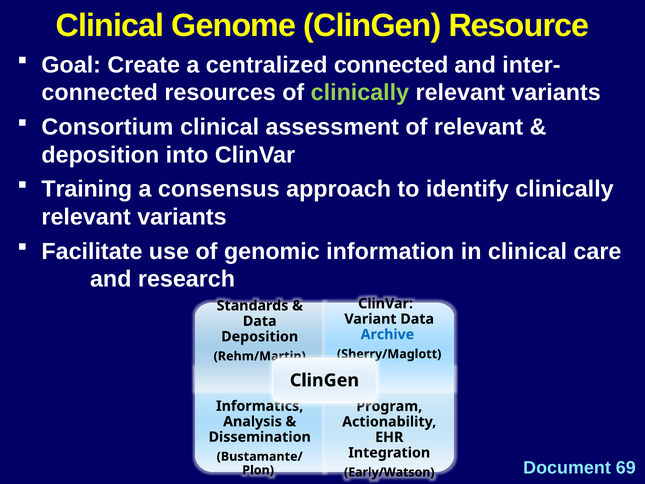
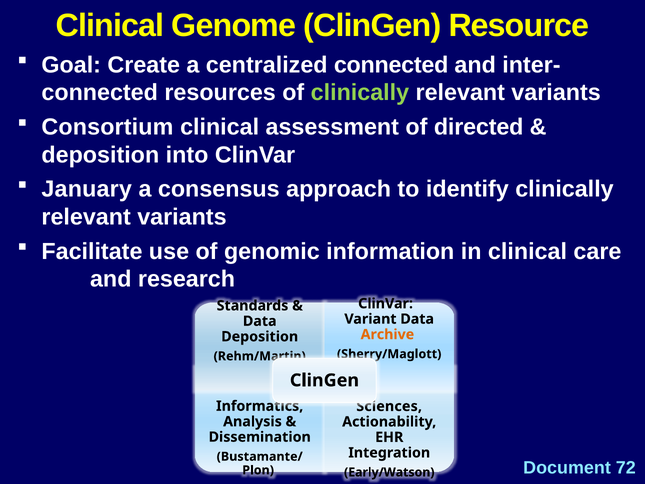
of relevant: relevant -> directed (479, 127)
Training: Training -> January (87, 189)
Archive colour: blue -> orange (387, 334)
Program: Program -> Sciences (389, 406)
69: 69 -> 72 (626, 467)
